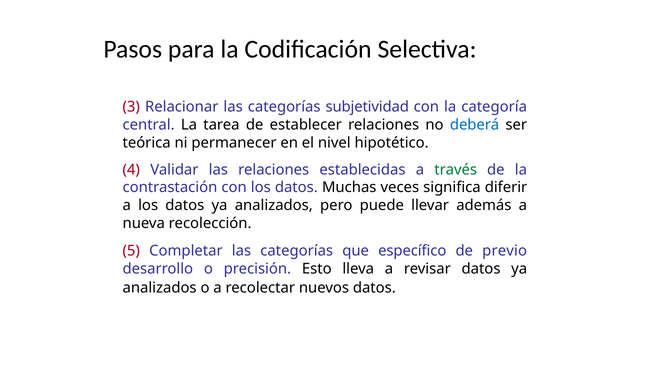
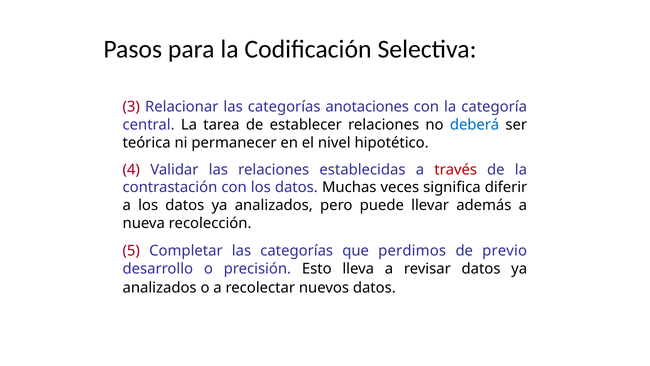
subjetividad: subjetividad -> anotaciones (367, 107)
través colour: green -> red (456, 169)
específico: específico -> perdimos (412, 251)
